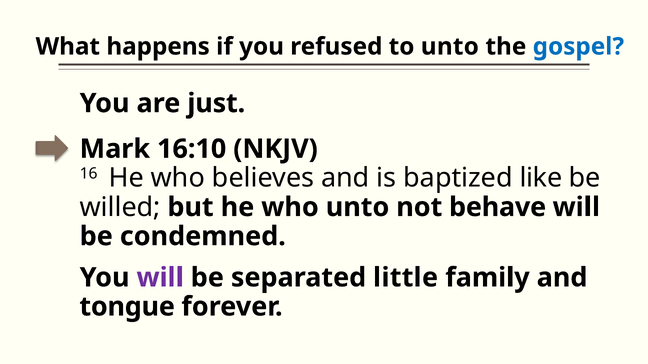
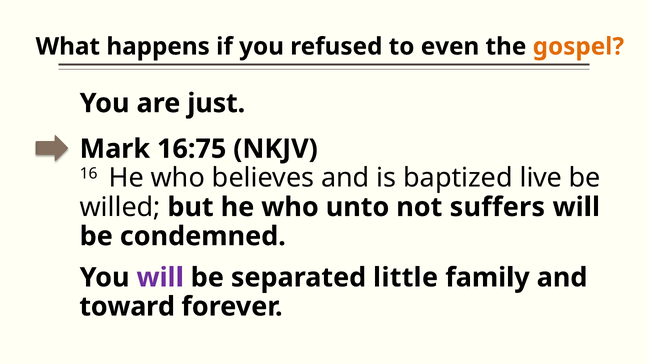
to unto: unto -> even (450, 47)
gospel colour: blue -> orange (578, 47)
16:10: 16:10 -> 16:75 (192, 149)
like: like -> live (541, 178)
behave: behave -> suffers (497, 207)
tongue: tongue -> toward (127, 307)
